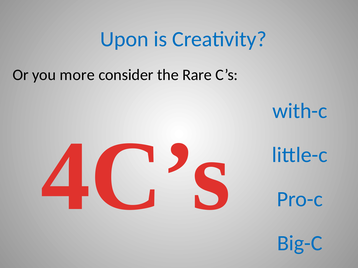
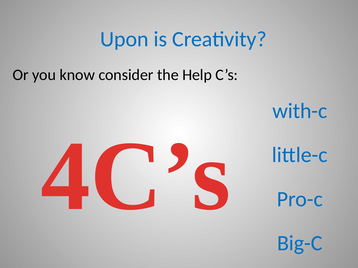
more: more -> know (77, 75)
Rare: Rare -> Help (197, 75)
